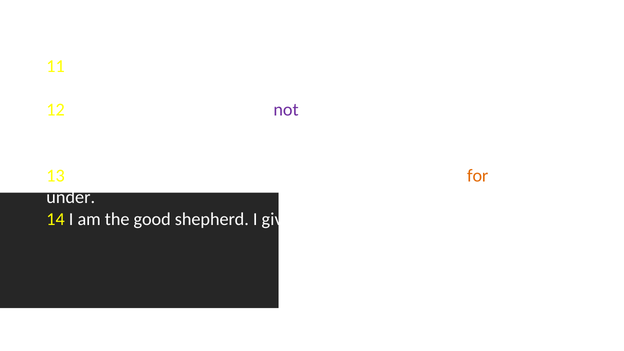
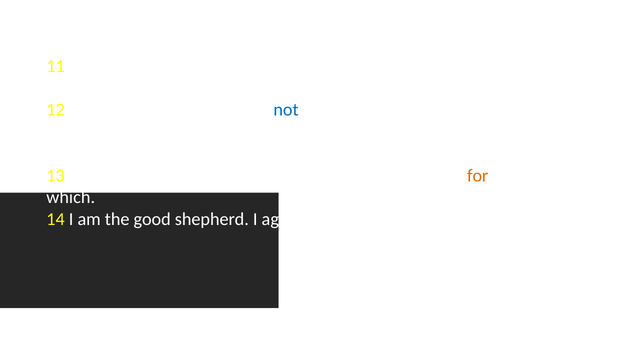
not colour: purple -> blue (286, 110)
under: under -> which (71, 197)
I given: given -> again (282, 219)
